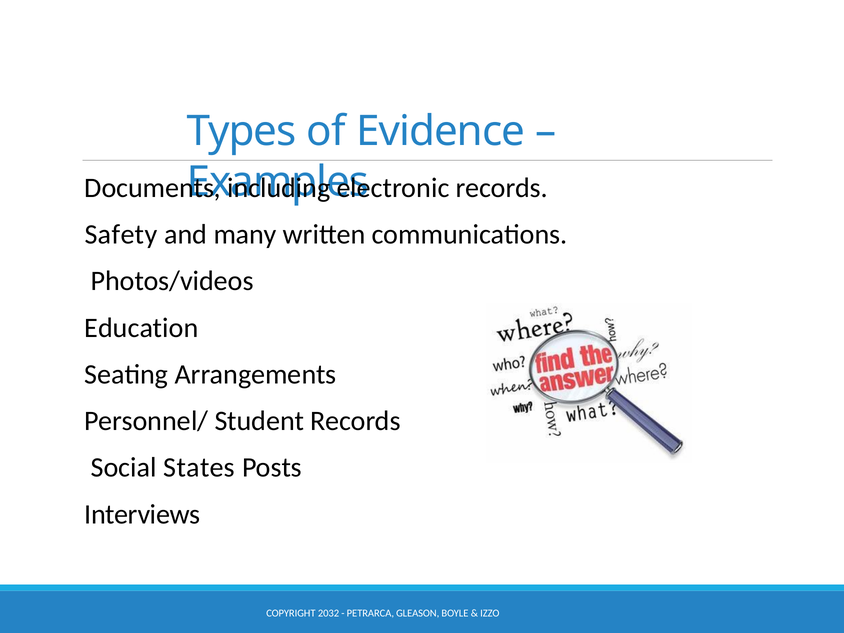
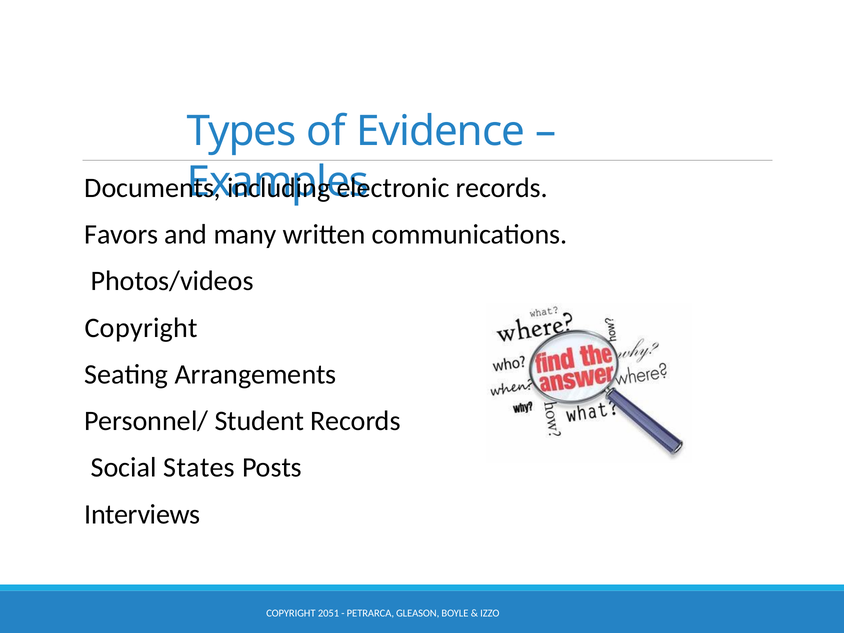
Safety: Safety -> Favors (121, 235)
Education: Education -> Copyright (141, 328)
2032: 2032 -> 2051 (328, 613)
